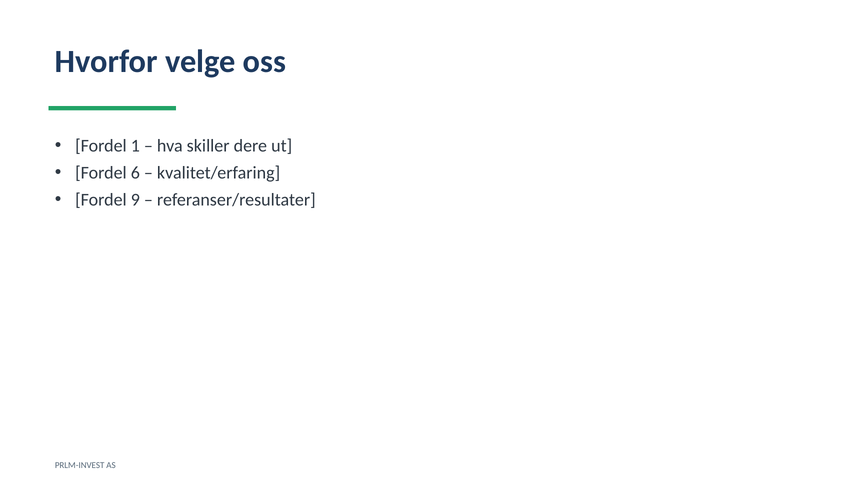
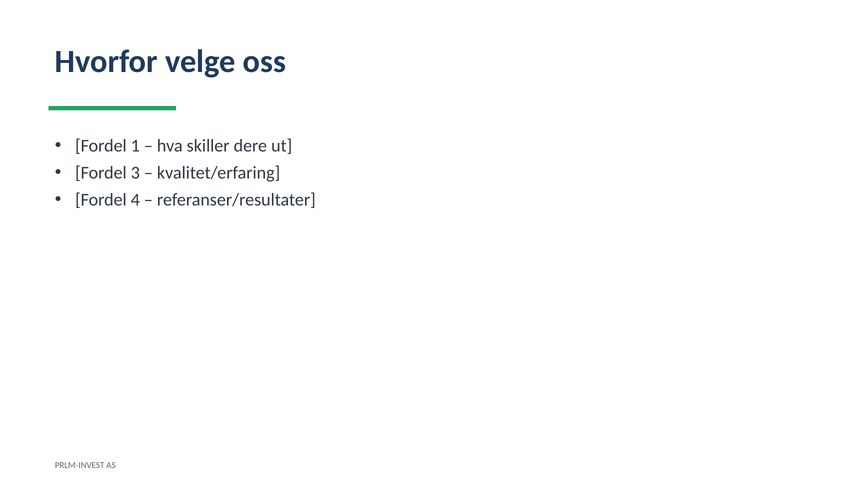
6: 6 -> 3 (135, 173)
9: 9 -> 4 (135, 200)
